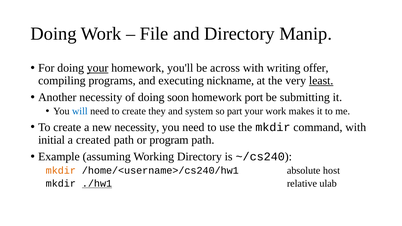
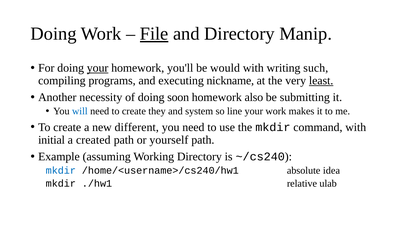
File underline: none -> present (154, 34)
across: across -> would (225, 68)
offer: offer -> such (316, 68)
port: port -> also (254, 97)
part: part -> line (235, 111)
new necessity: necessity -> different (137, 127)
program: program -> yourself (169, 140)
mkdir colour: orange -> blue (61, 171)
host: host -> idea (331, 171)
./hw1 underline: present -> none (97, 184)
